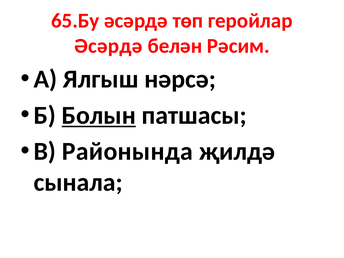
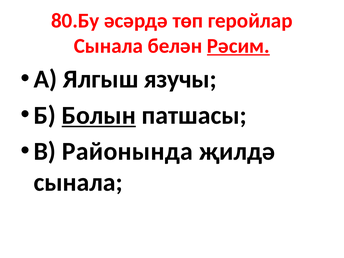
65.Бу: 65.Бу -> 80.Бу (75, 21)
Әсәрдә: Әсәрдә -> Сынала (108, 46)
Рәсим underline: none -> present (238, 46)
нәрсә: нәрсә -> язучы (180, 79)
